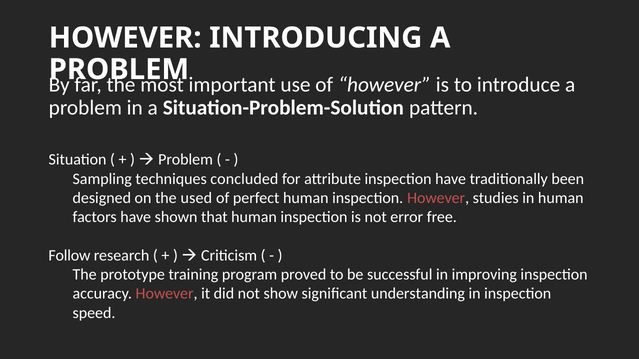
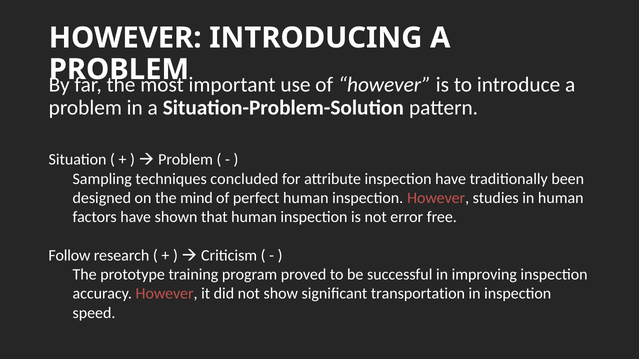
used: used -> mind (196, 198)
understanding: understanding -> transportation (418, 294)
